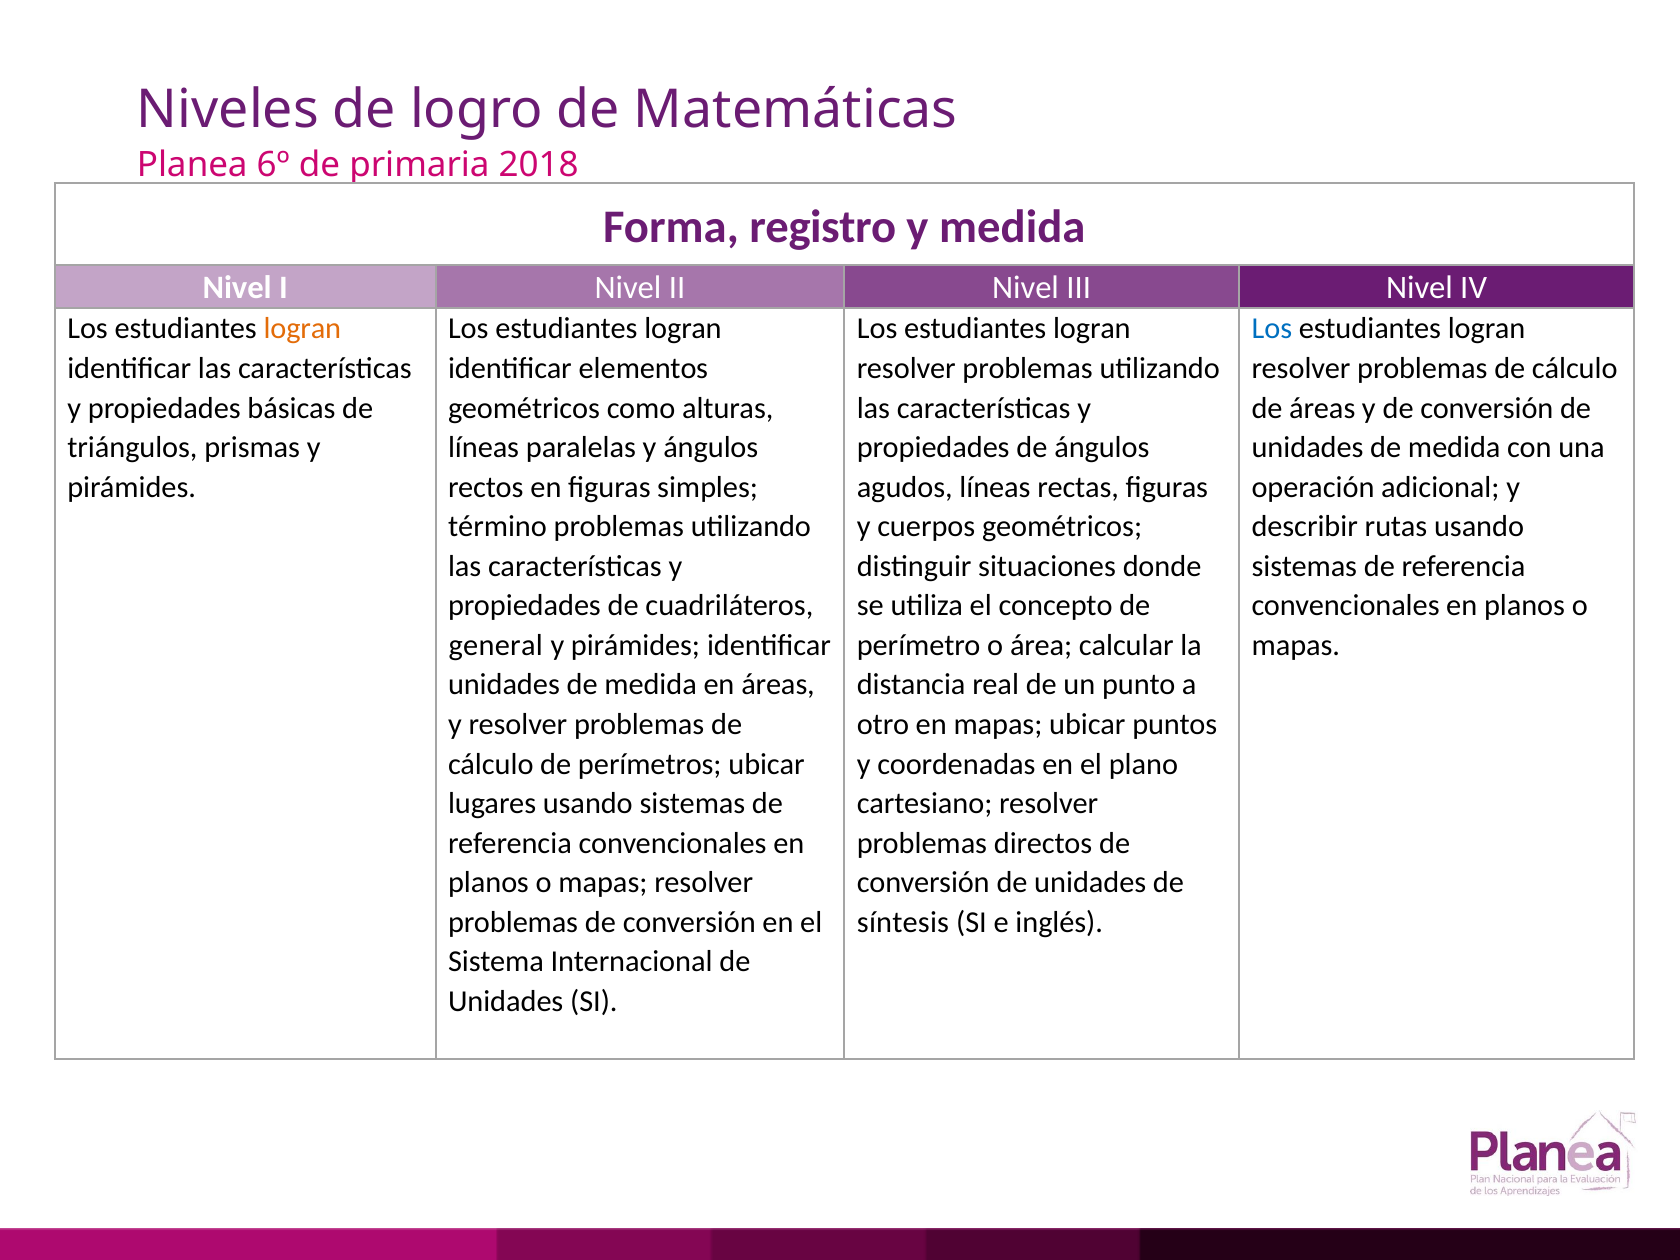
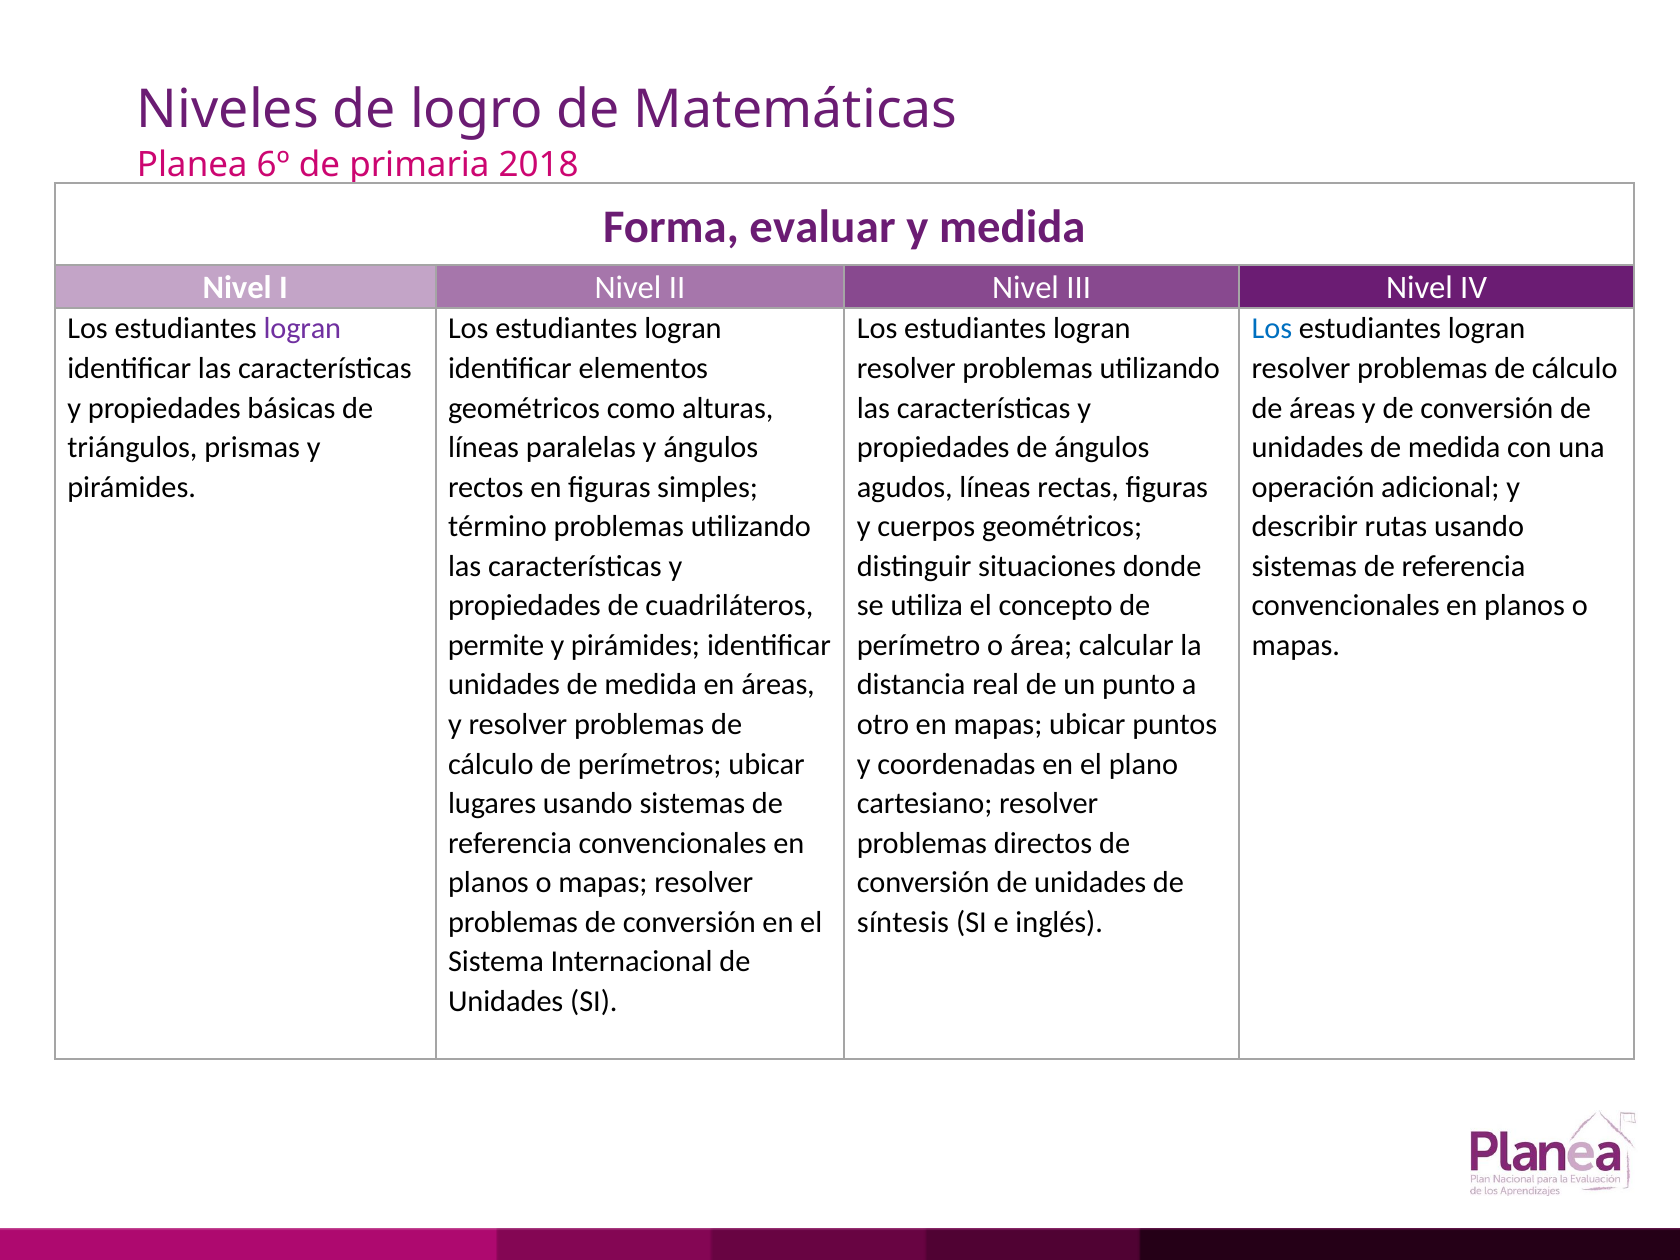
registro: registro -> evaluar (822, 227)
logran colour: orange -> purple (302, 329)
general: general -> permite (496, 645)
